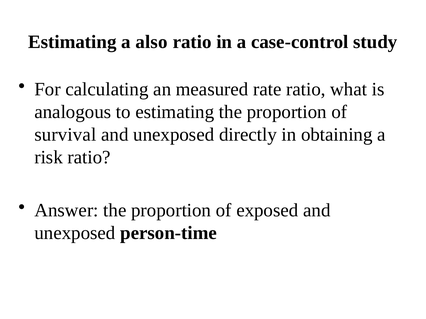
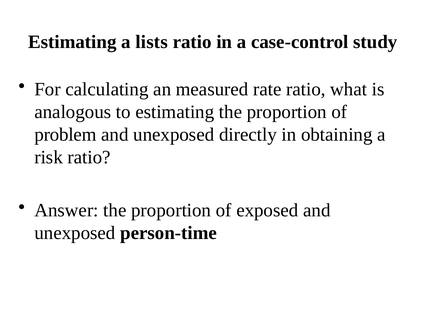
also: also -> lists (152, 42)
survival: survival -> problem (66, 135)
